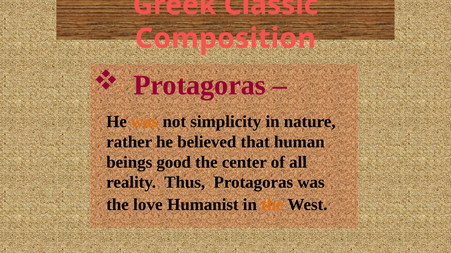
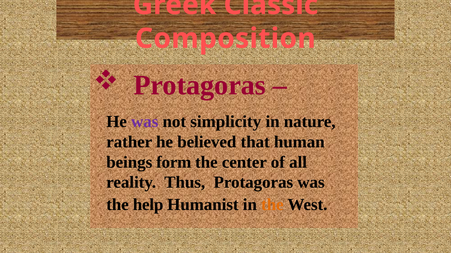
was colour: orange -> purple (145, 122)
good: good -> form (174, 163)
love: love -> help (148, 205)
